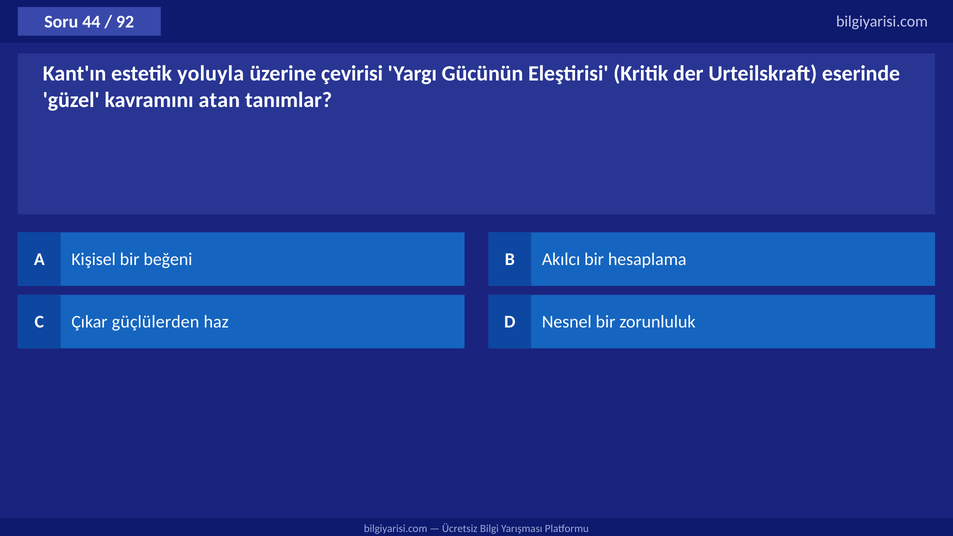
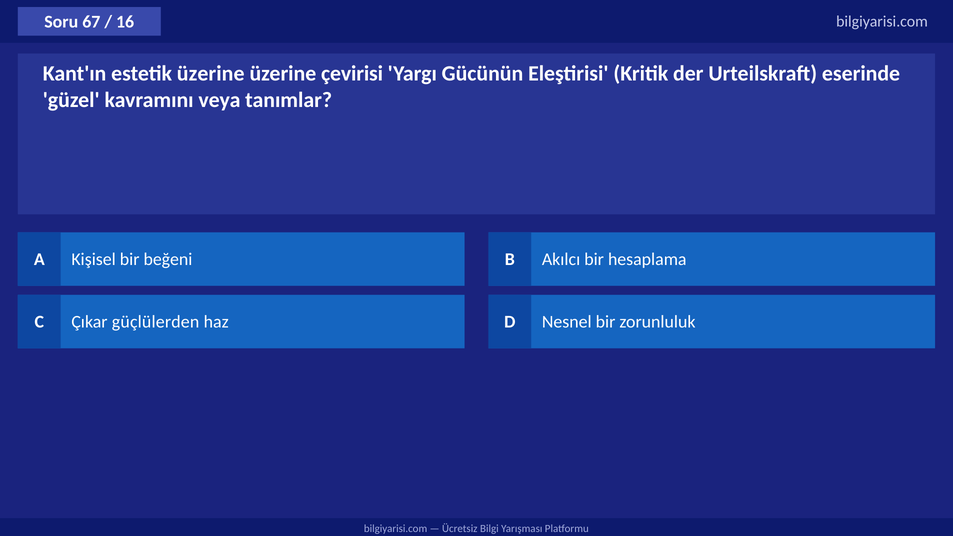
44: 44 -> 67 (91, 22)
92: 92 -> 16 (125, 22)
estetik yoluyla: yoluyla -> üzerine (211, 73)
atan: atan -> veya (219, 100)
